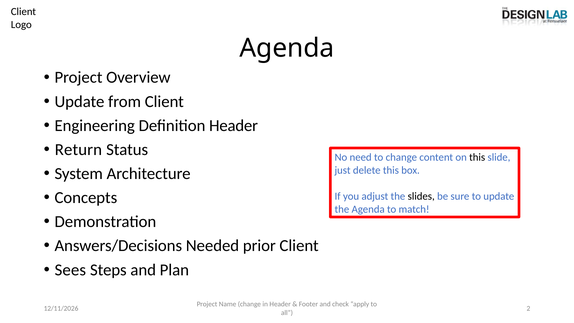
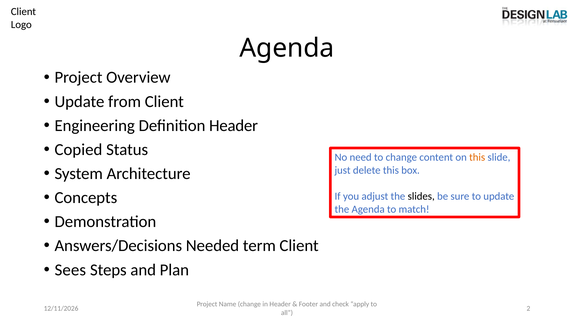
Return: Return -> Copied (78, 150)
this colour: black -> orange (477, 157)
prior: prior -> term (259, 246)
